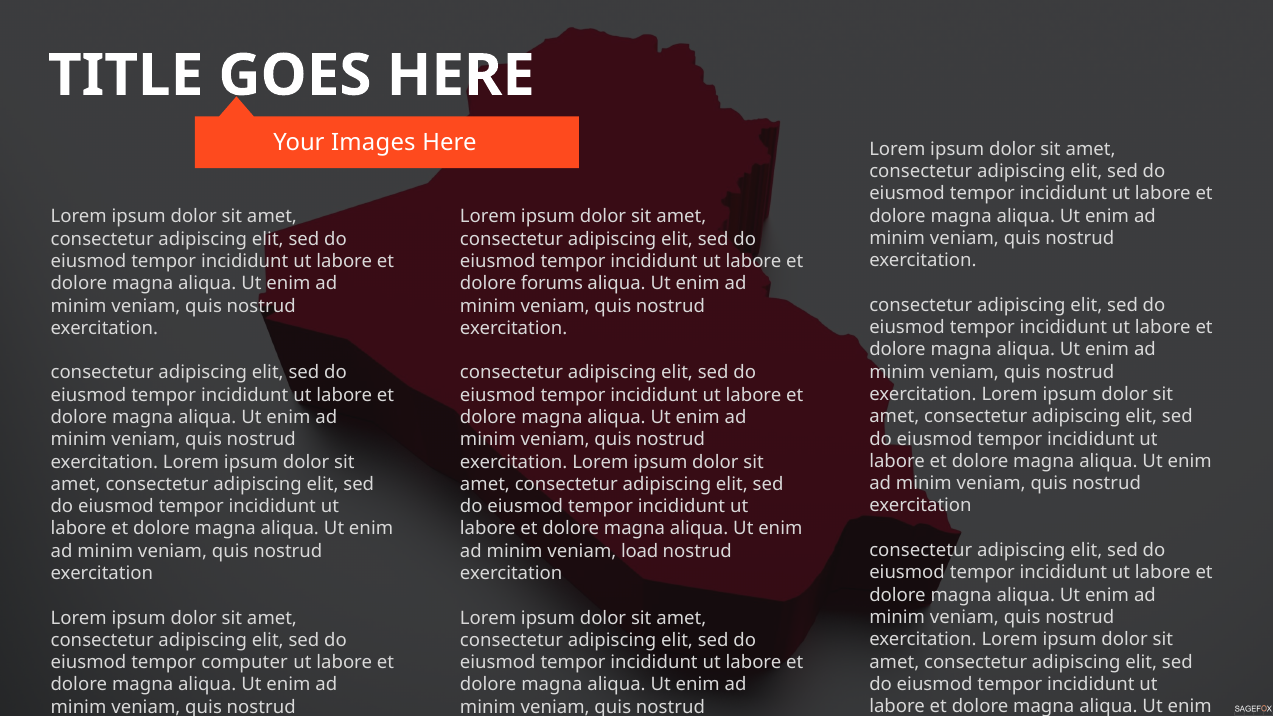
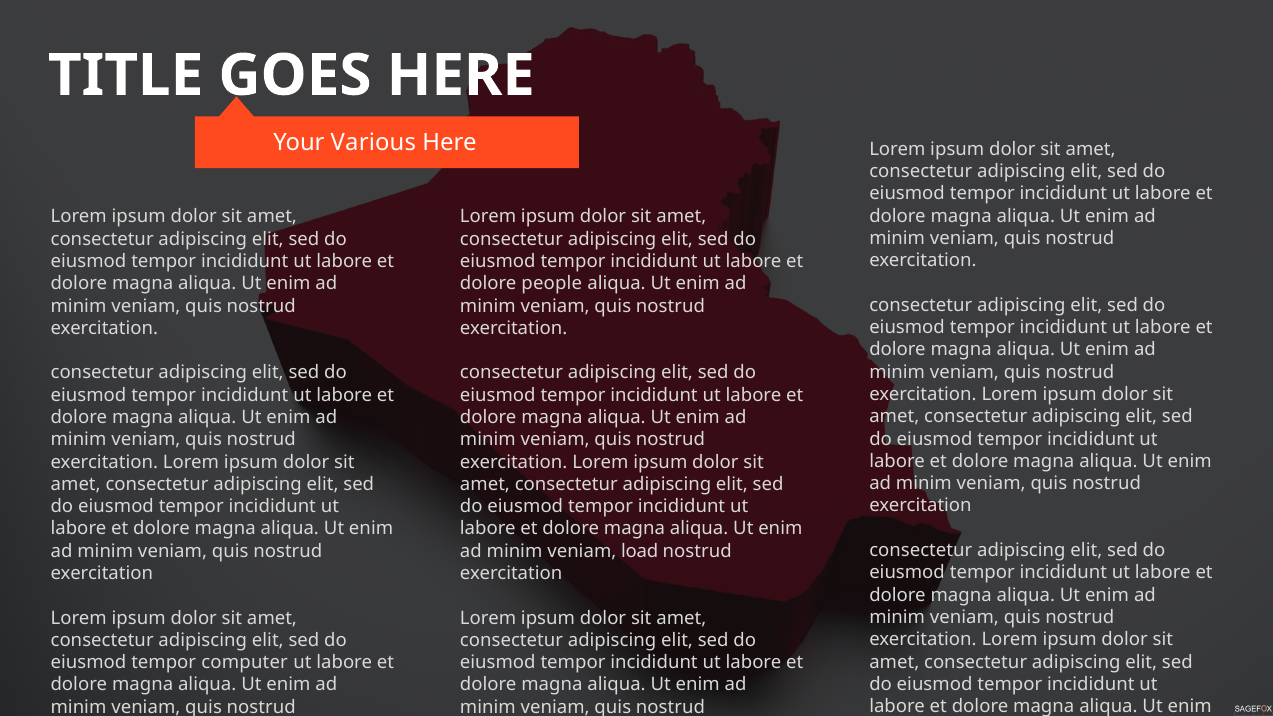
Images: Images -> Various (373, 142)
forums: forums -> people (552, 284)
